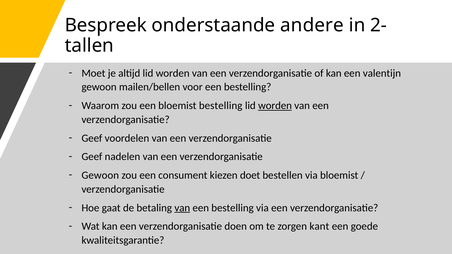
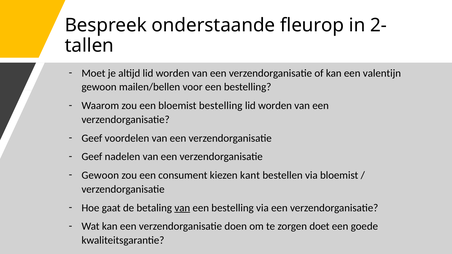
andere: andere -> fleurop (312, 25)
worden underline: present -> none (275, 106)
doet: doet -> kant (250, 175)
kant: kant -> doet (319, 227)
